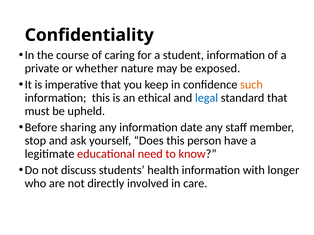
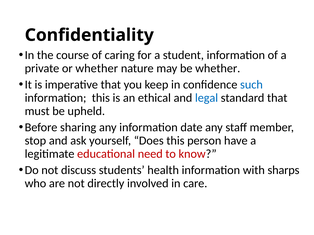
be exposed: exposed -> whether (218, 68)
such colour: orange -> blue (251, 85)
longer: longer -> sharps (283, 171)
